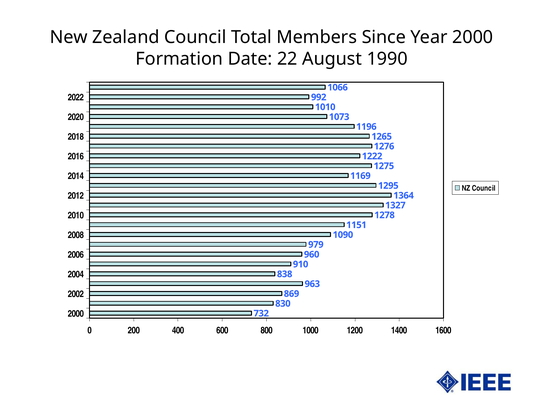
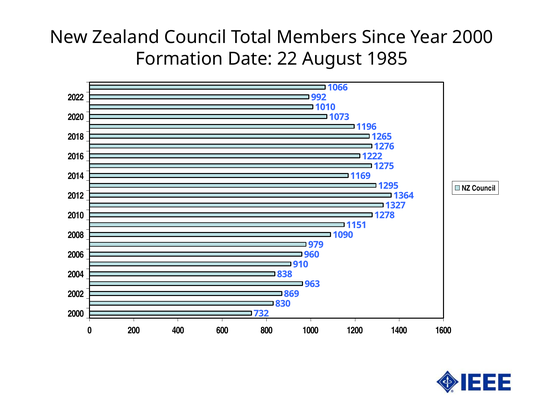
1990: 1990 -> 1985 (387, 59)
